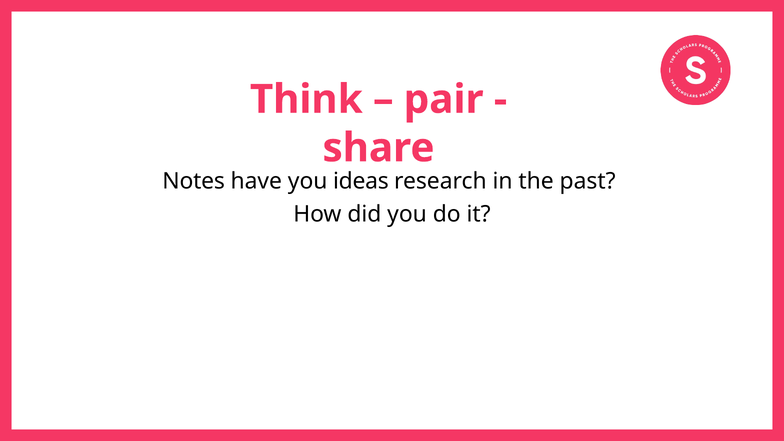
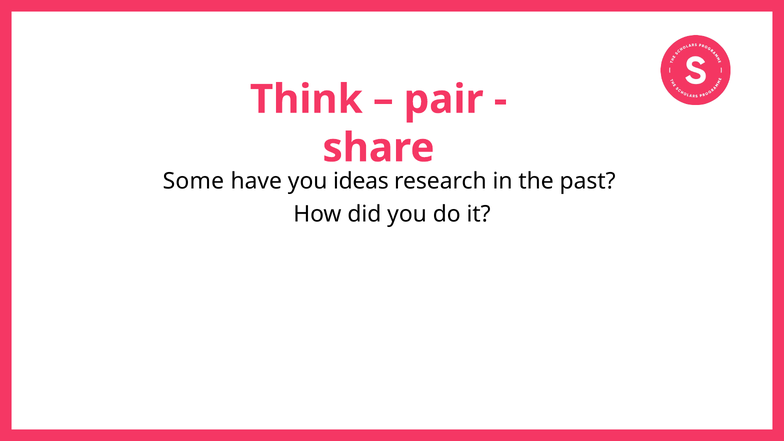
Notes: Notes -> Some (193, 181)
